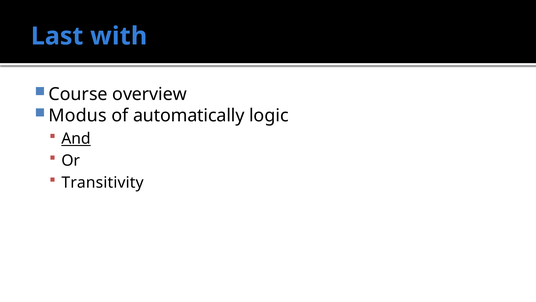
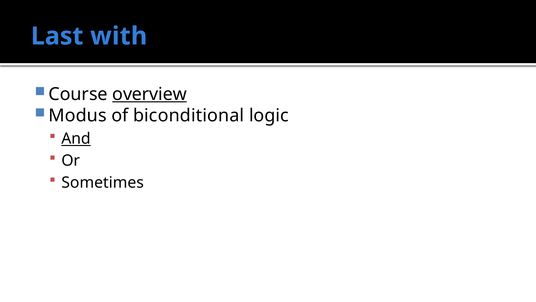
overview underline: none -> present (150, 94)
automatically: automatically -> biconditional (189, 116)
Transitivity: Transitivity -> Sometimes (103, 182)
